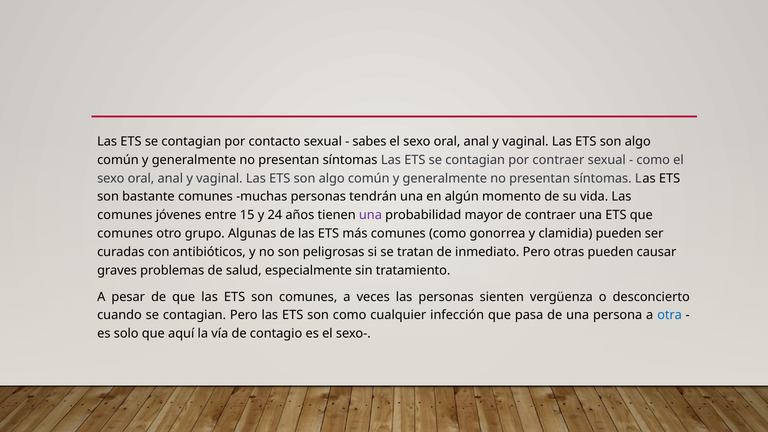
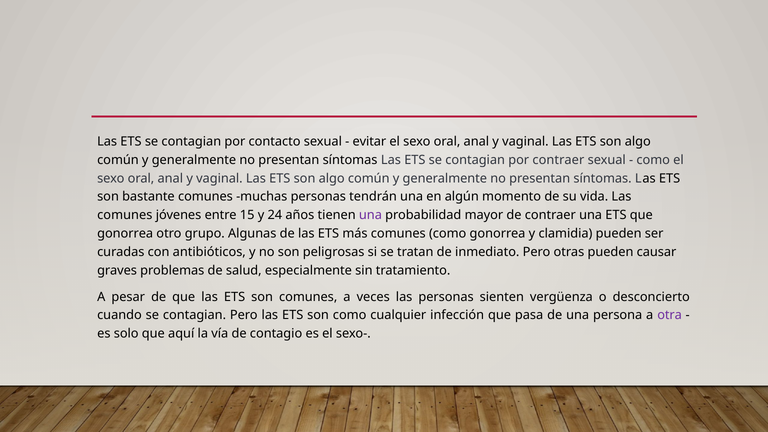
sabes: sabes -> evitar (369, 141)
comunes: comunes -> gonorrea (125, 234)
otra colour: blue -> purple (670, 315)
